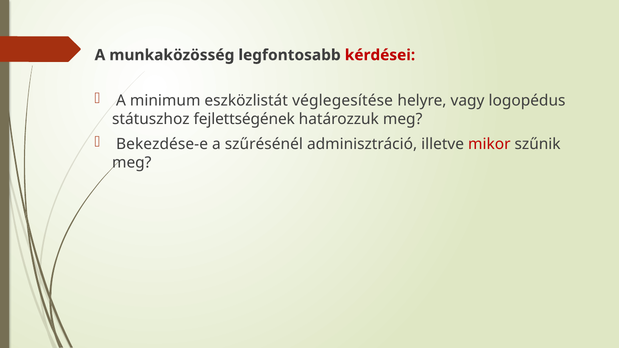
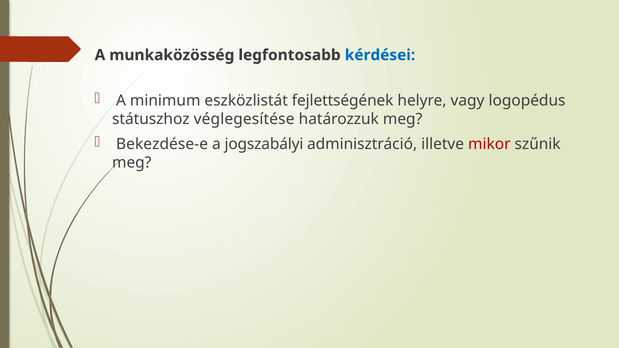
kérdései colour: red -> blue (380, 55)
véglegesítése: véglegesítése -> fejlettségének (343, 101)
fejlettségének: fejlettségének -> véglegesítése (244, 119)
szűrésénél: szűrésénél -> jogszabályi (264, 144)
